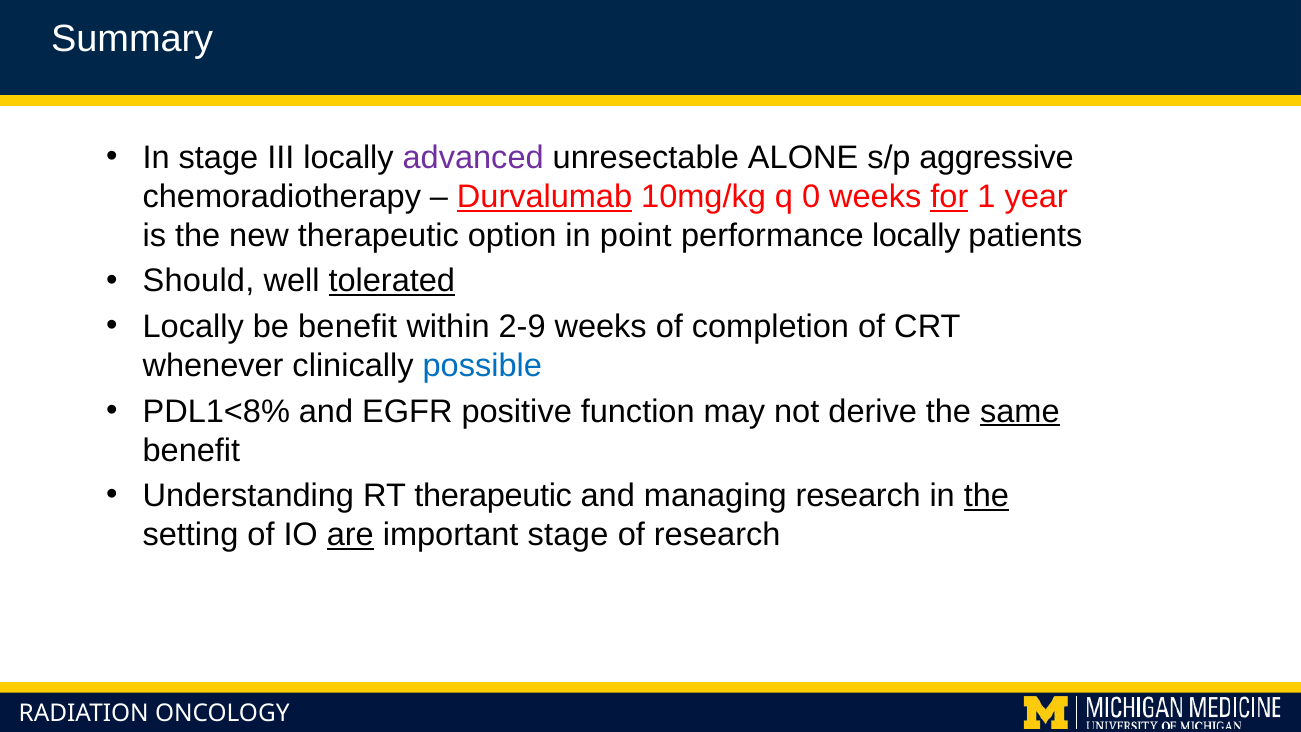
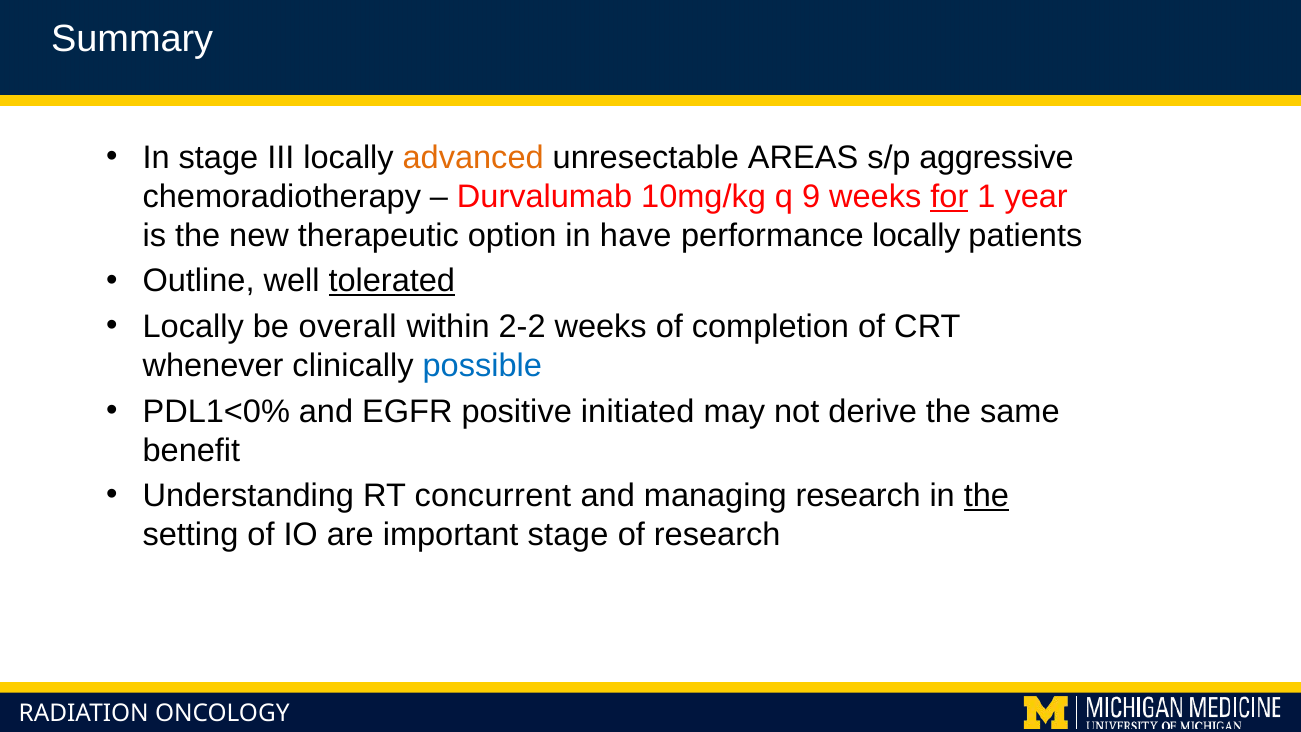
advanced colour: purple -> orange (473, 158)
ALONE: ALONE -> AREAS (803, 158)
Durvalumab underline: present -> none (545, 197)
0: 0 -> 9 (811, 197)
point: point -> have (636, 236)
Should: Should -> Outline (199, 281)
be benefit: benefit -> overall (348, 327)
2-9: 2-9 -> 2-2 (522, 327)
PDL1<8%: PDL1<8% -> PDL1<0% (216, 411)
function: function -> initiated (638, 411)
same underline: present -> none (1020, 411)
RT therapeutic: therapeutic -> concurrent (493, 496)
are underline: present -> none (350, 535)
